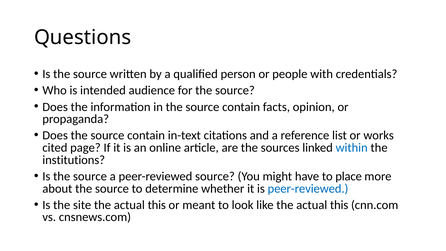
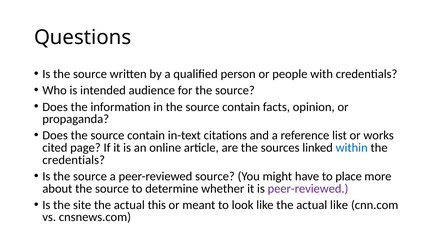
institutions: institutions -> credentials (74, 160)
peer-reviewed colour: blue -> purple (308, 188)
like the actual this: this -> like (339, 205)
